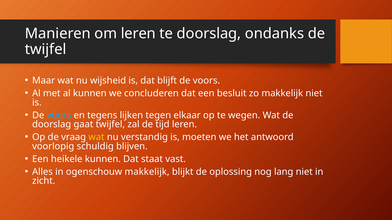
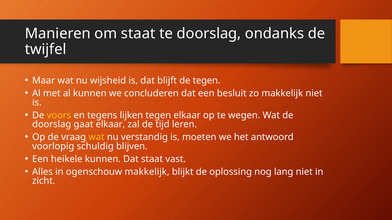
om leren: leren -> staat (138, 34)
blijft de voors: voors -> tegen (207, 81)
voors colour: light blue -> yellow (59, 116)
gaat twijfel: twijfel -> elkaar (110, 125)
